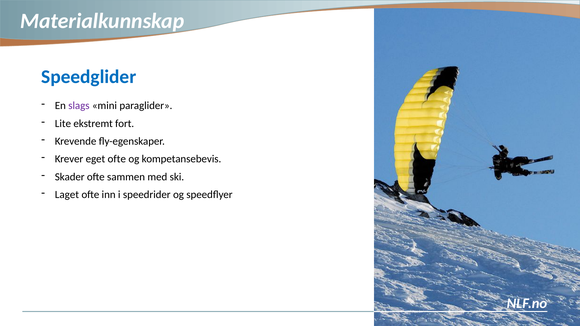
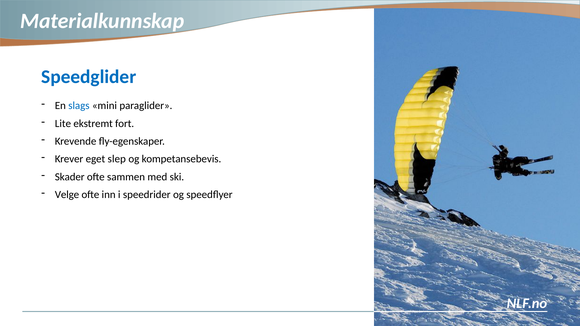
slags colour: purple -> blue (79, 106)
eget ofte: ofte -> slep (117, 159)
Laget: Laget -> Velge (67, 195)
